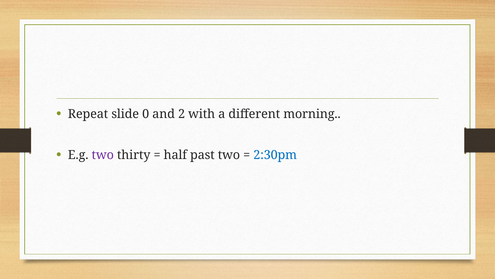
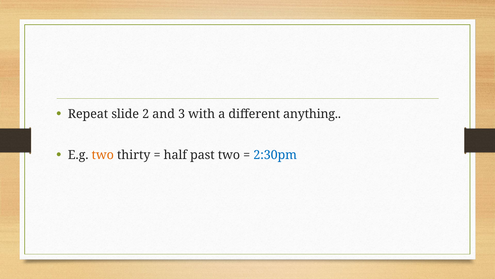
0: 0 -> 2 (146, 114)
2: 2 -> 3 (182, 114)
morning: morning -> anything (312, 114)
two colour: purple -> orange (103, 155)
